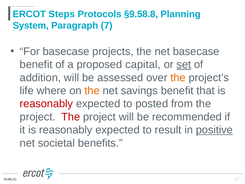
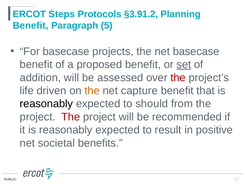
§9.58.8: §9.58.8 -> §3.91.2 (141, 14)
System: System -> Benefit (31, 26)
7: 7 -> 5 (107, 26)
proposed capital: capital -> benefit (143, 64)
the colour: orange -> red (178, 78)
where: where -> driven (52, 91)
savings: savings -> capture (139, 91)
reasonably colour: red -> black (46, 104)
posted: posted -> should (152, 104)
positive underline: present -> none (214, 130)
